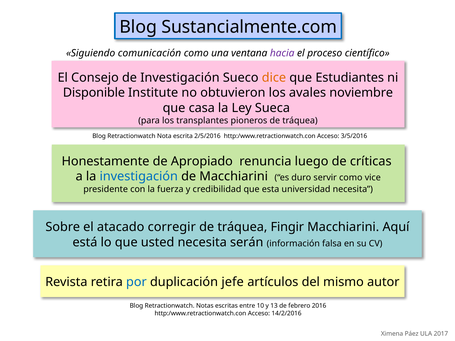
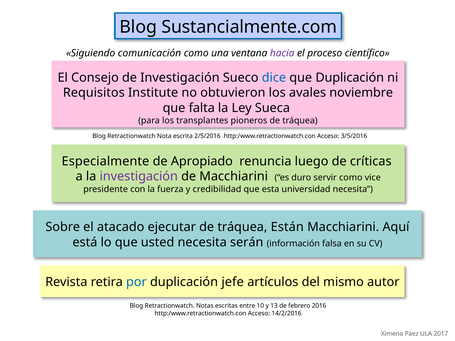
dice colour: orange -> blue (274, 78)
que Estudiantes: Estudiantes -> Duplicación (350, 78)
Disponible: Disponible -> Requisitos (94, 93)
casa: casa -> falta (202, 108)
Honestamente: Honestamente -> Especialmente (105, 161)
investigación colour: blue -> purple (139, 177)
corregir: corregir -> ejecutar (172, 227)
Fingir: Fingir -> Están (287, 227)
